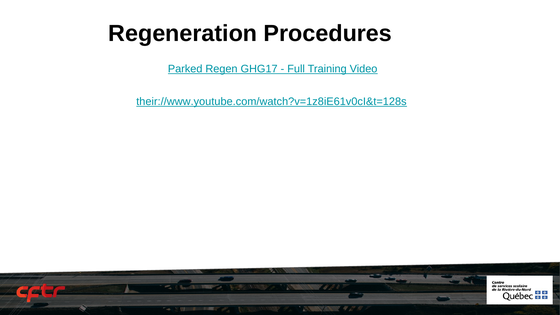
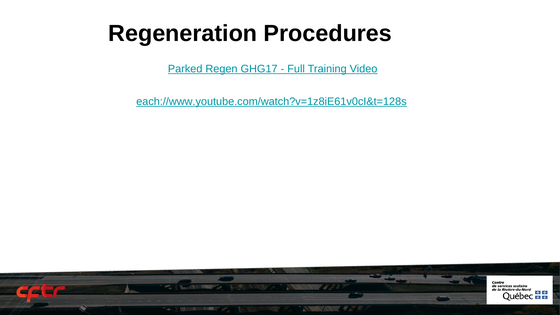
their://www.youtube.com/watch?v=1z8iE61v0cI&t=128s: their://www.youtube.com/watch?v=1z8iE61v0cI&t=128s -> each://www.youtube.com/watch?v=1z8iE61v0cI&t=128s (271, 102)
